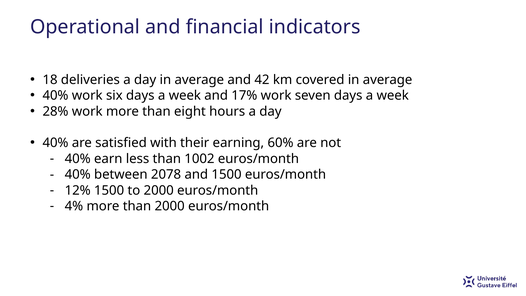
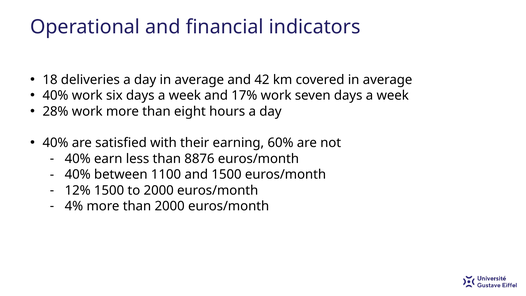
1002: 1002 -> 8876 (199, 159)
2078: 2078 -> 1100 (166, 174)
